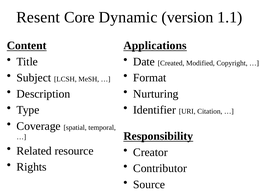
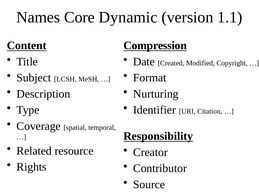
Resent: Resent -> Names (38, 17)
Applications: Applications -> Compression (155, 46)
